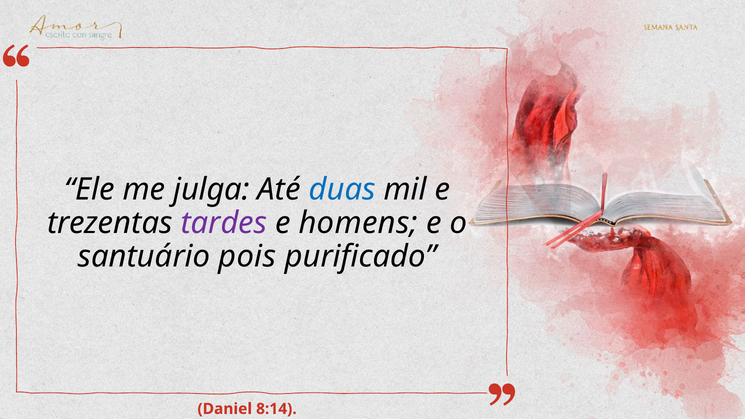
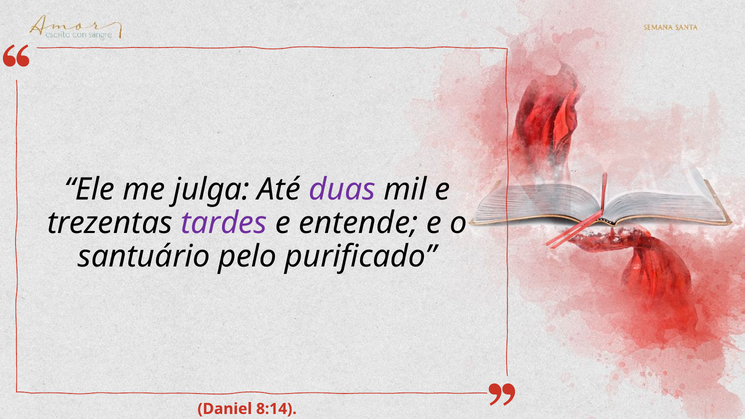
duas colour: blue -> purple (342, 190)
homens: homens -> entende (358, 223)
pois: pois -> pelo (248, 257)
